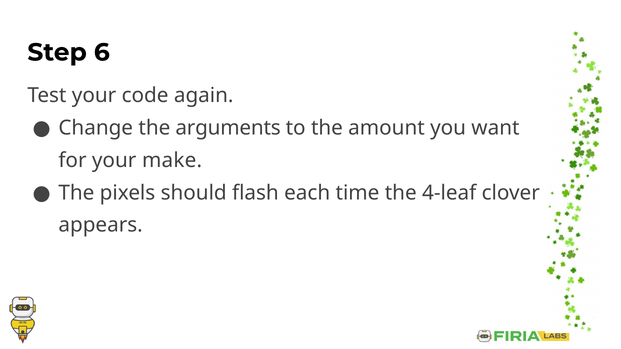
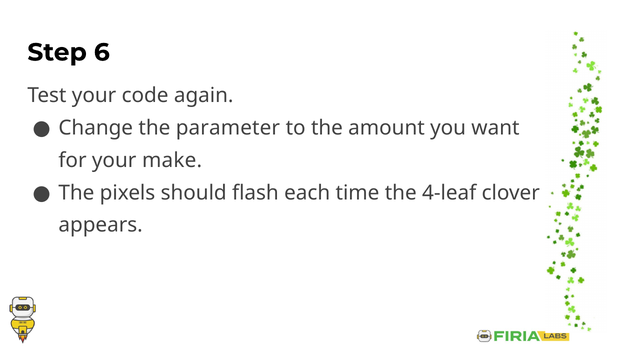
arguments: arguments -> parameter (228, 128)
